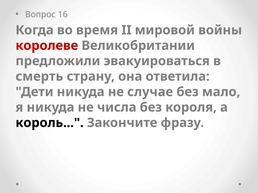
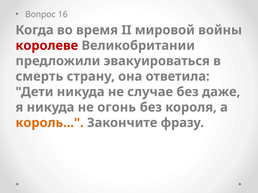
мало: мало -> даже (221, 92)
числа: числа -> огонь (117, 108)
король colour: black -> orange (50, 123)
